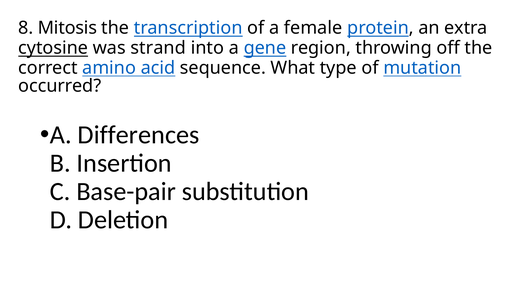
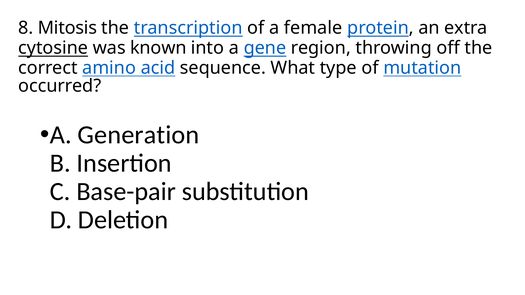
strand: strand -> known (158, 48)
Differences: Differences -> Generation (138, 135)
